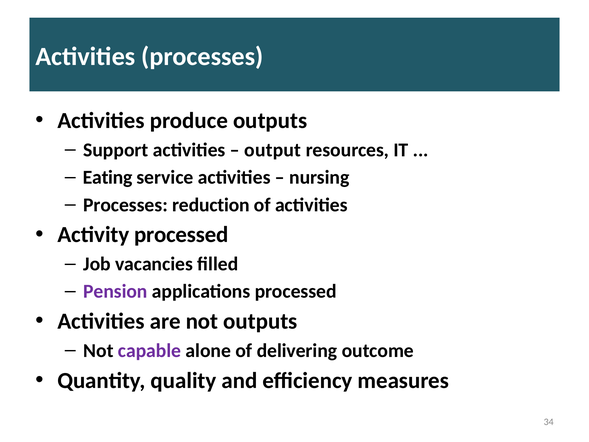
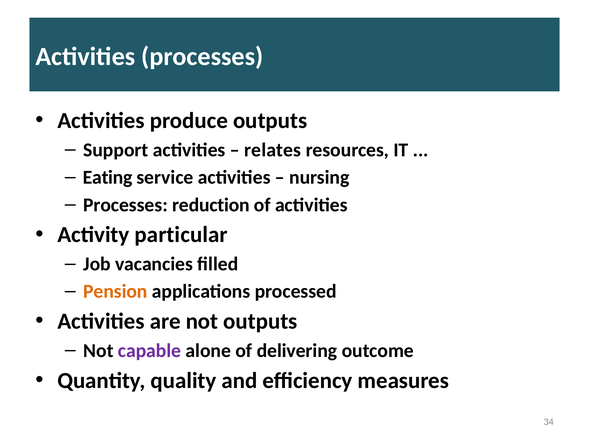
output: output -> relates (273, 150)
Activity processed: processed -> particular (181, 235)
Pension colour: purple -> orange (115, 291)
